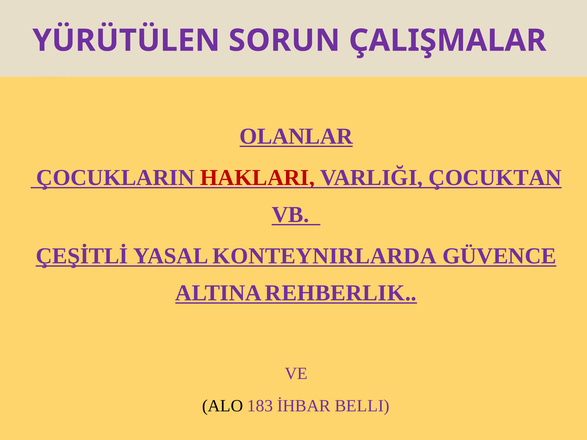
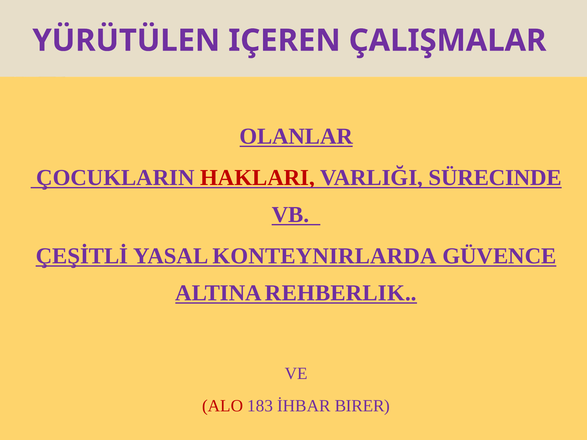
SORUN: SORUN -> IÇEREN (284, 41)
ÇOCUKTAN: ÇOCUKTAN -> SÜRECINDE (495, 178)
ALO colour: black -> red (223, 406)
BELLI: BELLI -> BIRER (362, 406)
